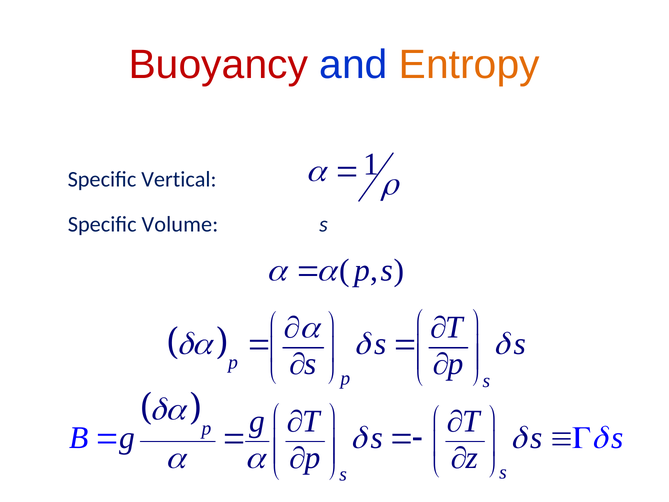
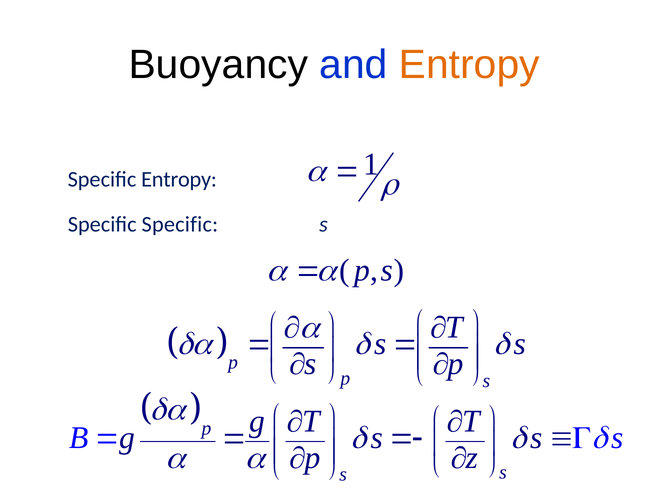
Buoyancy colour: red -> black (218, 65)
Specific Vertical: Vertical -> Entropy (179, 179)
Specific Volume: Volume -> Specific (180, 224)
